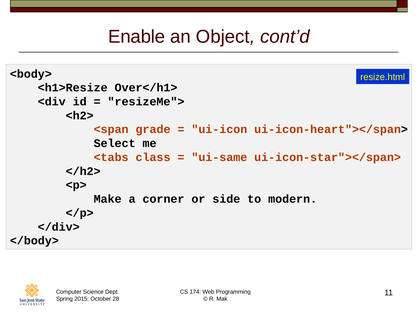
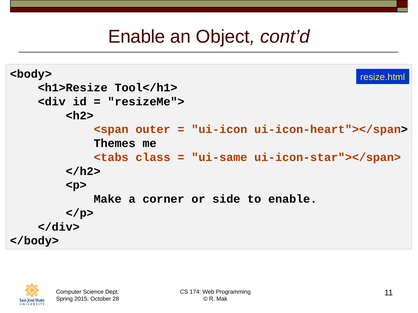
Over</h1>: Over</h1> -> Tool</h1> (146, 88)
grade: grade -> outer (153, 130)
Select: Select -> Themes (115, 144)
to modern: modern -> enable (293, 199)
